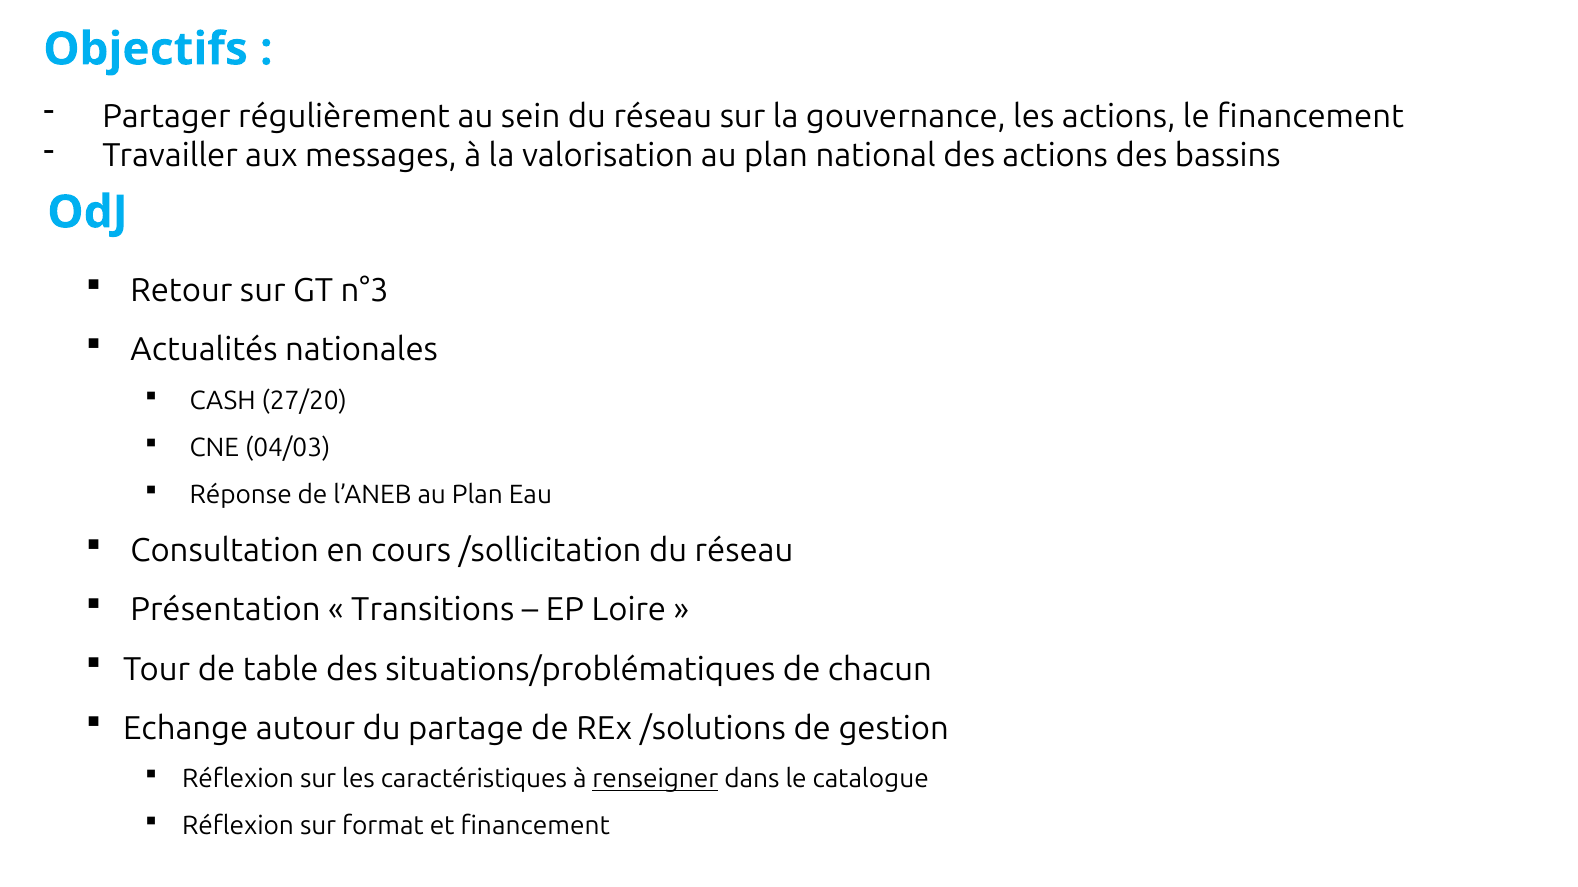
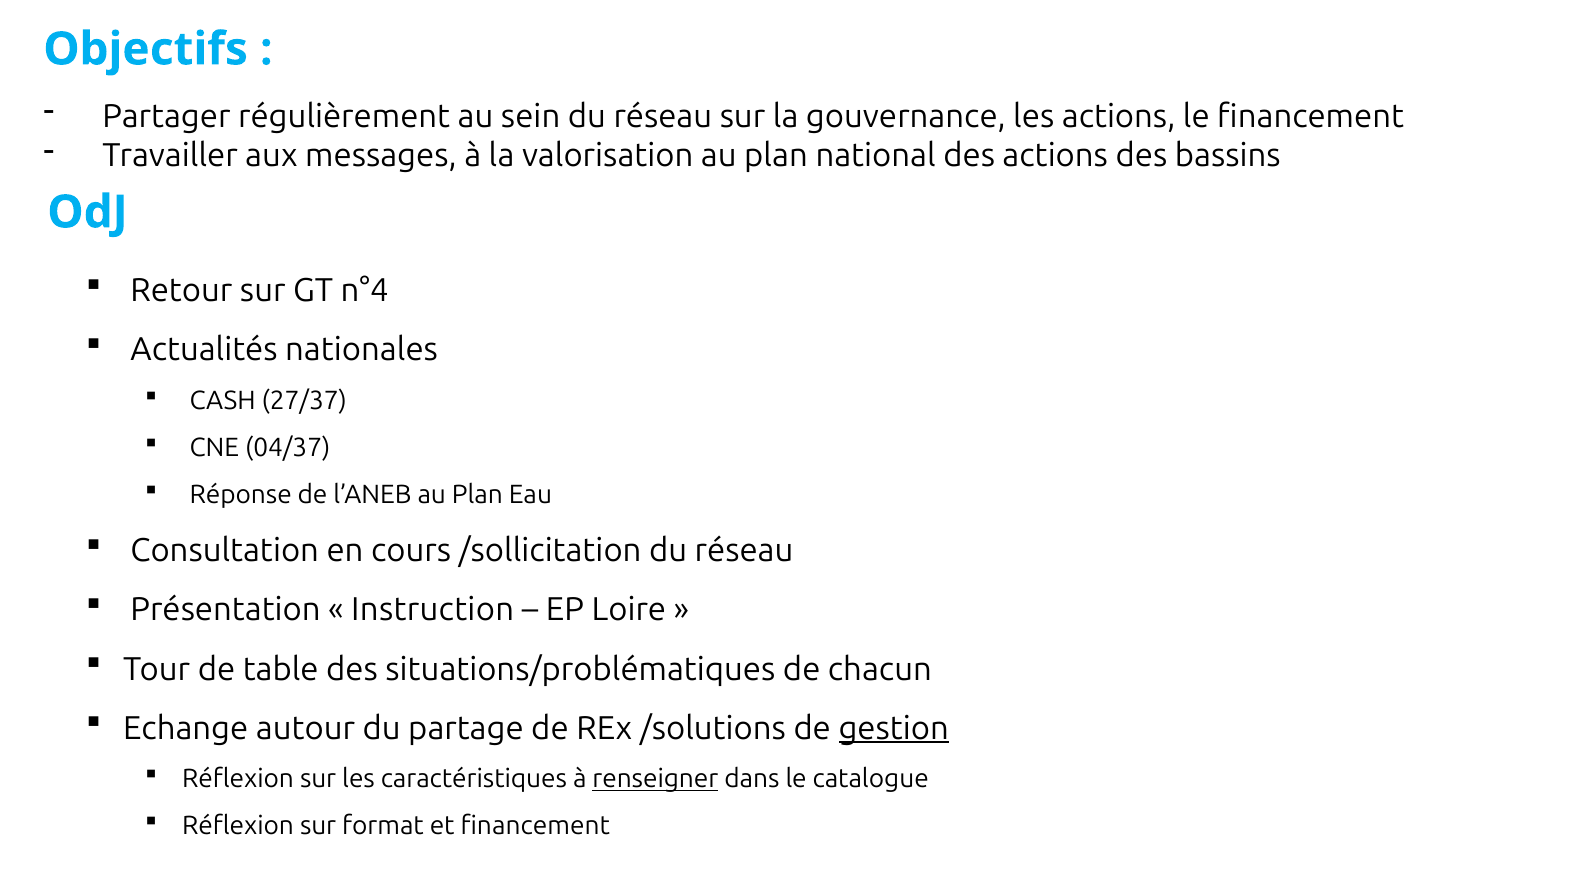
n°3: n°3 -> n°4 (365, 291)
27/20: 27/20 -> 27/37 (304, 401)
04/03: 04/03 -> 04/37 (288, 448)
Transitions: Transitions -> Instruction (433, 610)
gestion underline: none -> present (894, 729)
